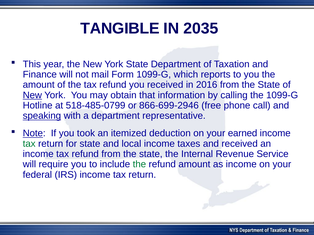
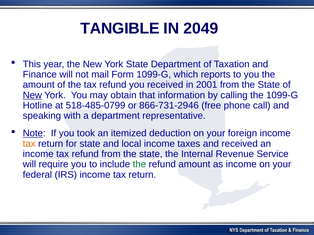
2035: 2035 -> 2049 (201, 29)
2016: 2016 -> 2001 (207, 85)
866-699-2946: 866-699-2946 -> 866-731-2946 (169, 106)
speaking underline: present -> none (42, 116)
earned: earned -> foreign (243, 134)
tax colour: green -> orange (29, 144)
